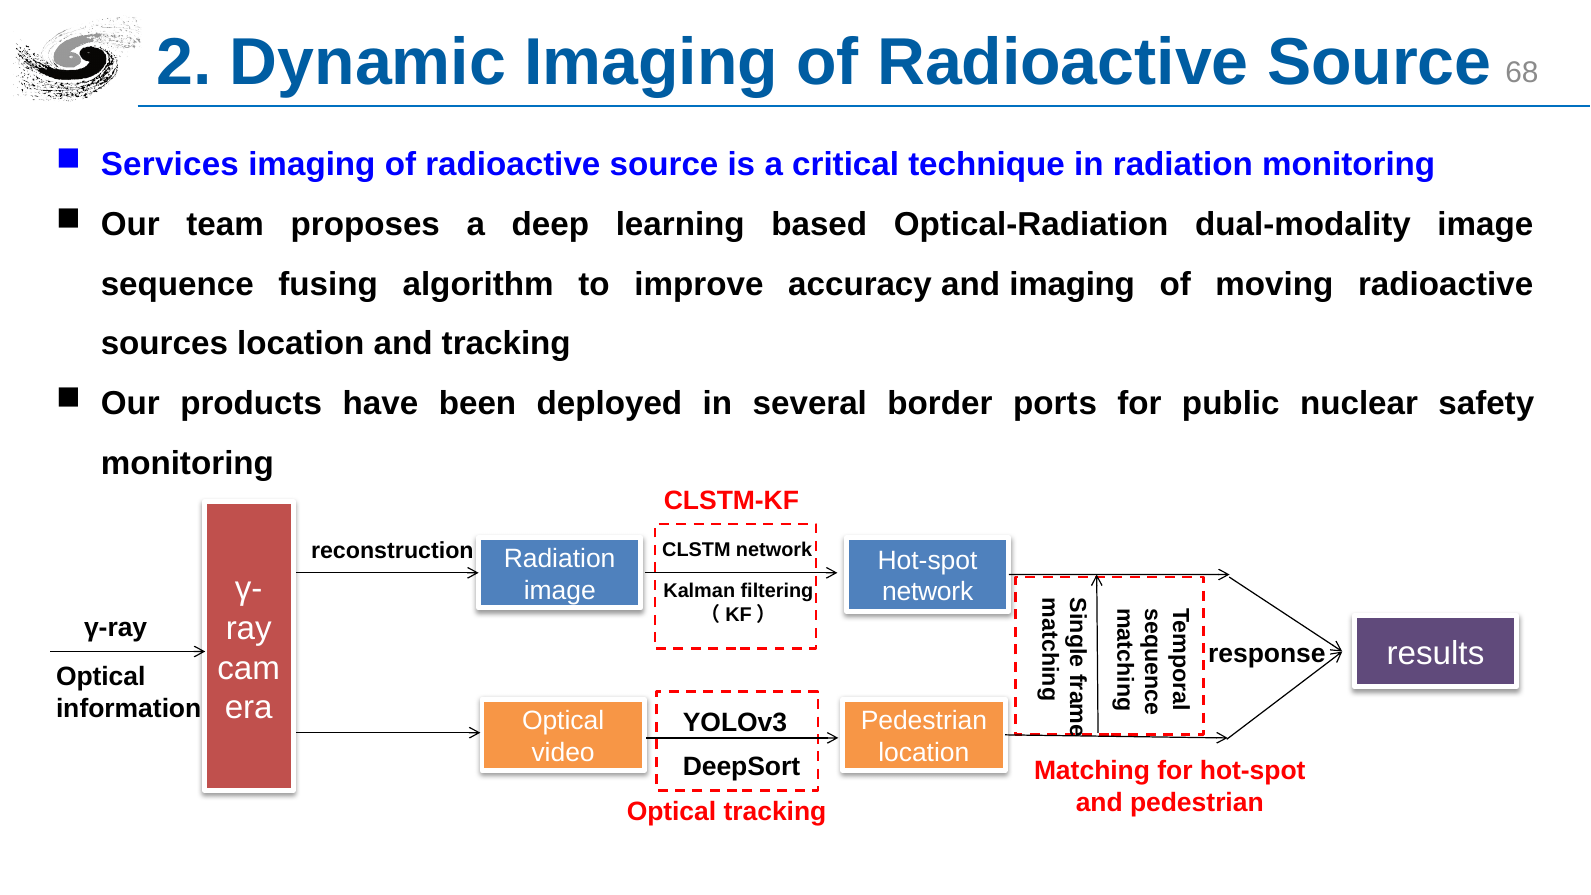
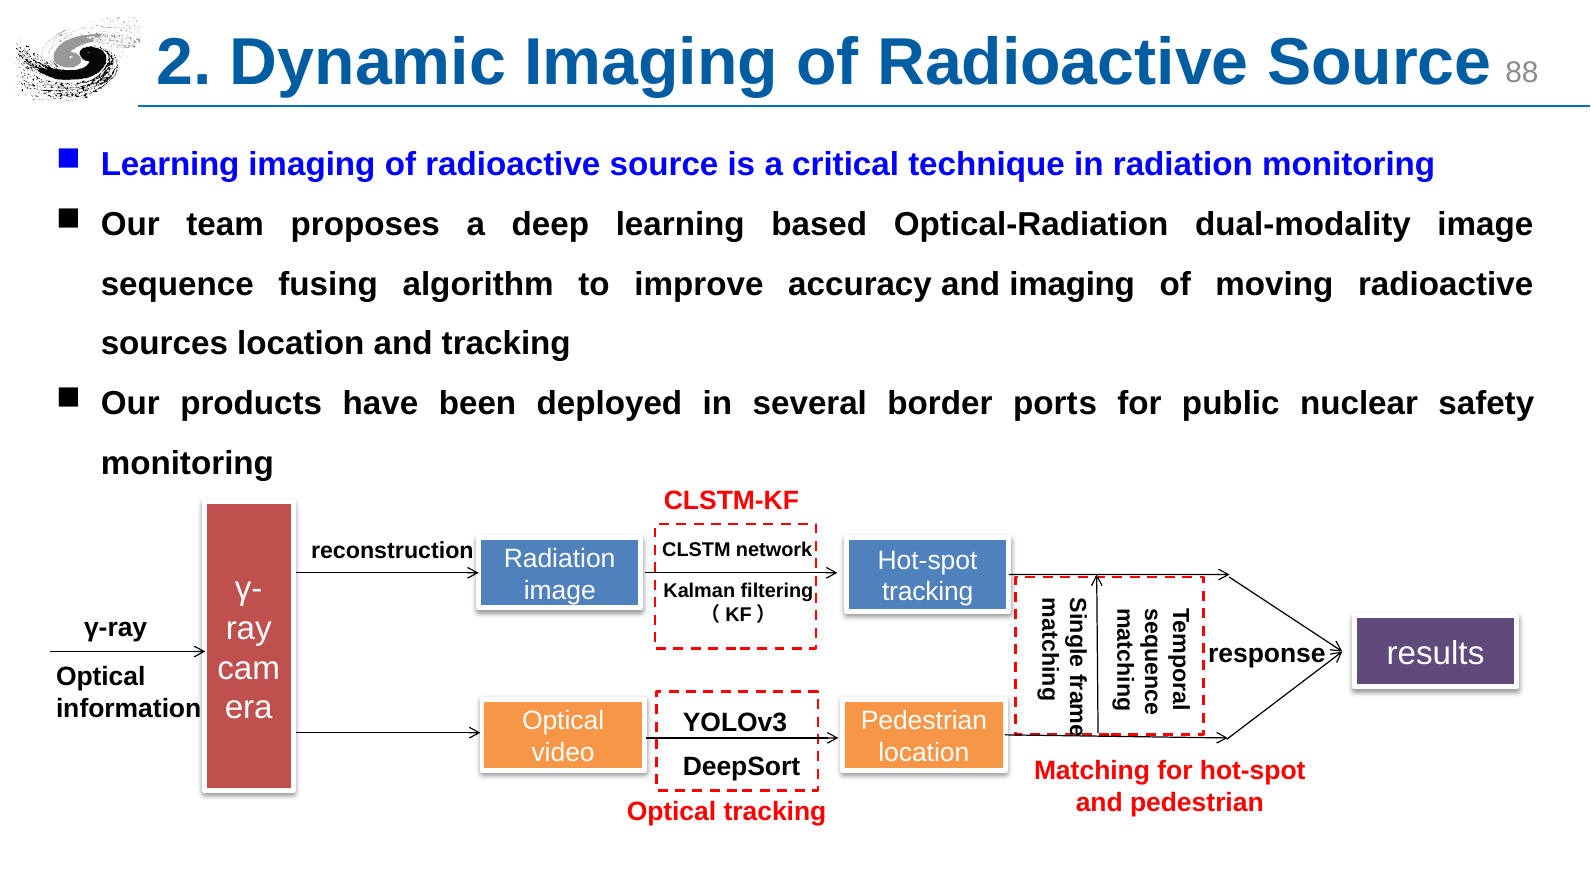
68: 68 -> 88 (1522, 73)
Services: Services -> Learning (170, 165)
network: network -> tracking (928, 592)
